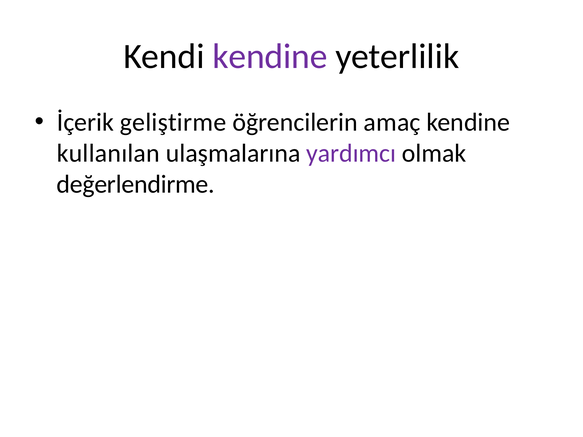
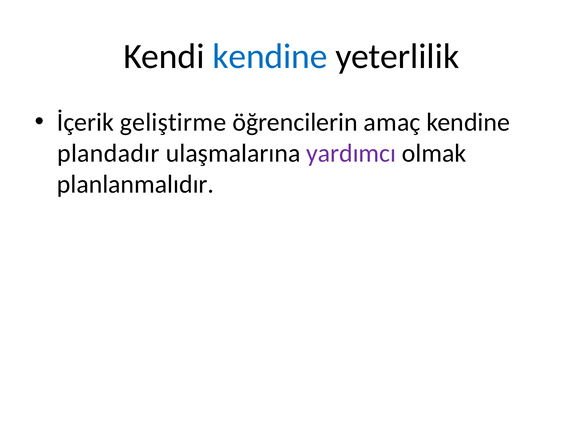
kendine colour: purple -> blue (270, 56)
kullanılan: kullanılan -> plandadır (108, 153)
değerlendirme: değerlendirme -> planlanmalıdır (135, 185)
